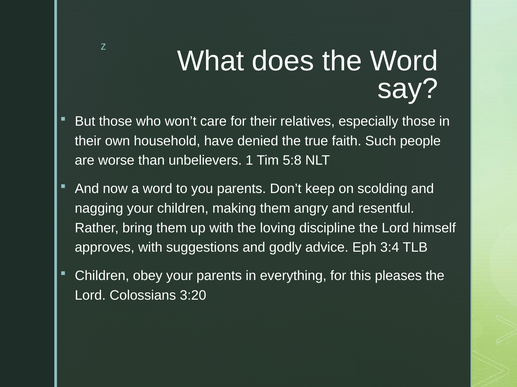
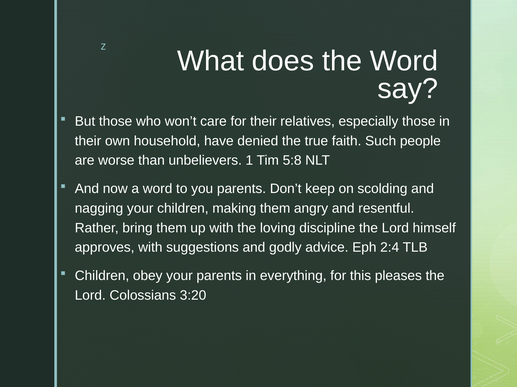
3:4: 3:4 -> 2:4 (390, 248)
